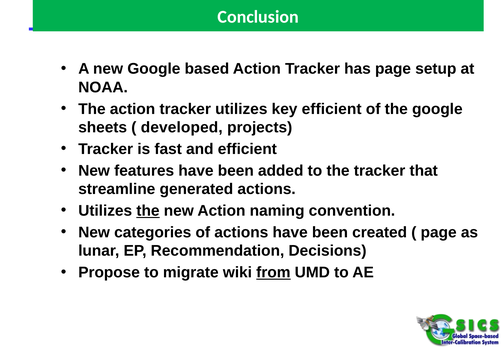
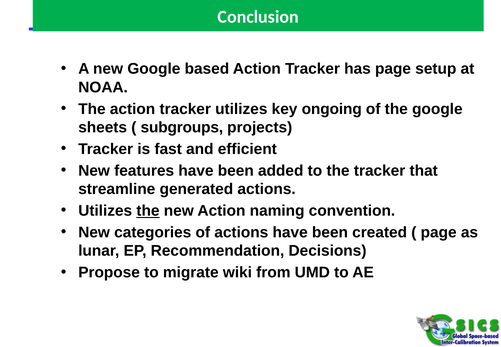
key efficient: efficient -> ongoing (332, 109)
developed: developed -> subgroups (182, 127)
from underline: present -> none (273, 272)
